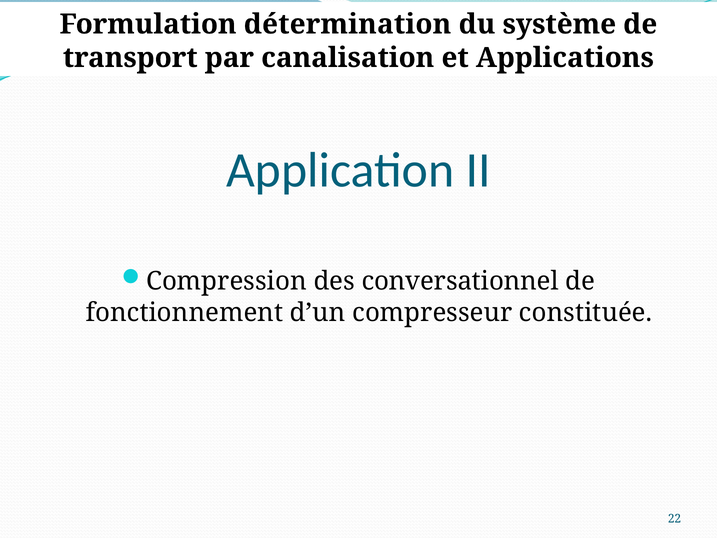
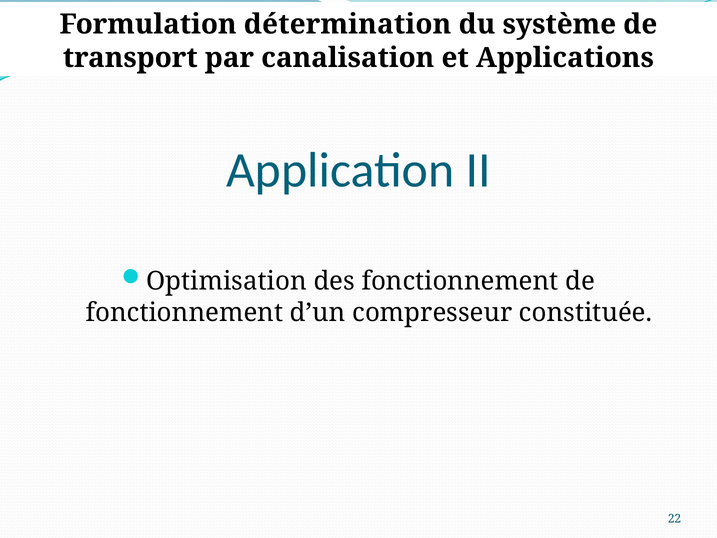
Compression: Compression -> Optimisation (226, 281)
des conversationnel: conversationnel -> fonctionnement (460, 281)
